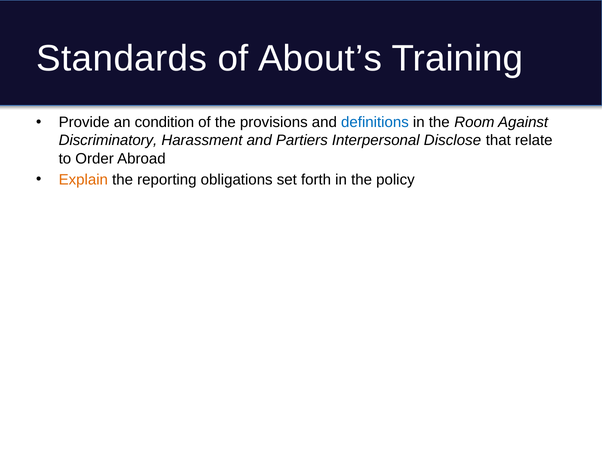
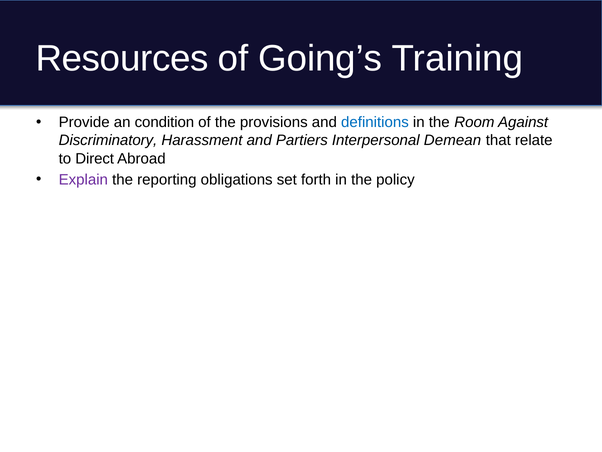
Standards: Standards -> Resources (122, 58)
About’s: About’s -> Going’s (320, 58)
Disclose: Disclose -> Demean (452, 140)
Order: Order -> Direct (95, 158)
Explain colour: orange -> purple (83, 179)
